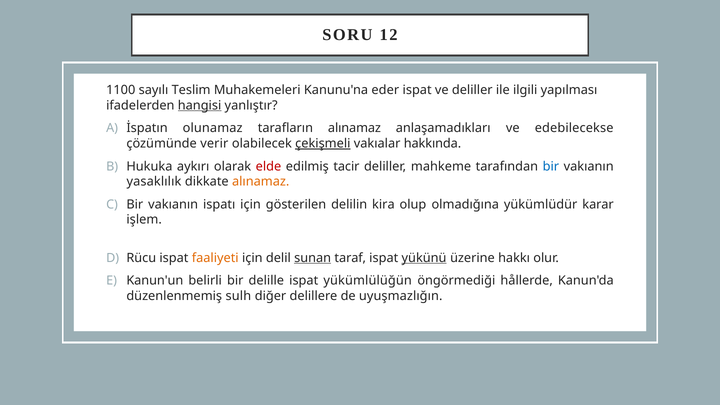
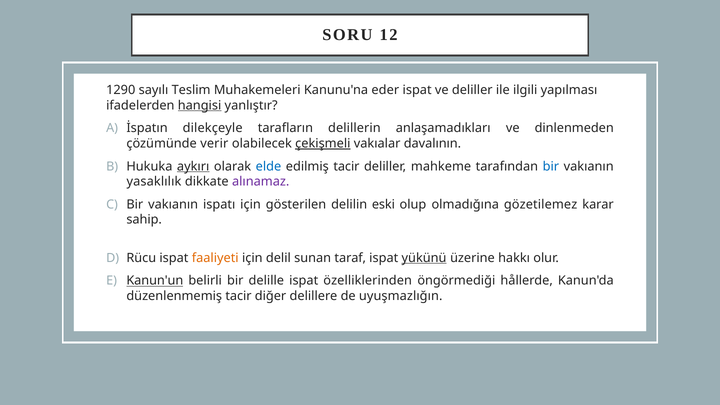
1100: 1100 -> 1290 (121, 90)
olunamaz: olunamaz -> dilekçeyle (213, 128)
tarafların alınamaz: alınamaz -> delillerin (354, 128)
edebilecekse: edebilecekse -> dinlenmeden (574, 128)
hakkında: hakkında -> davalının (432, 143)
aykırı underline: none -> present (193, 166)
elde colour: red -> blue (268, 166)
alınamaz colour: orange -> purple (261, 182)
kira: kira -> eski (383, 204)
yükümlüdür: yükümlüdür -> gözetilemez (541, 204)
işlem: işlem -> sahip (144, 220)
sunan underline: present -> none (313, 258)
Kanun'un underline: none -> present (155, 281)
yükümlülüğün: yükümlülüğün -> özelliklerinden (368, 281)
düzenlenmemiş sulh: sulh -> tacir (238, 296)
